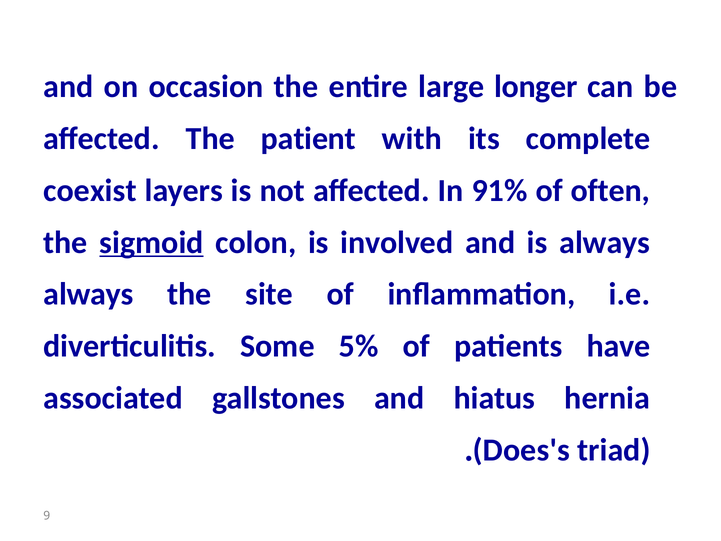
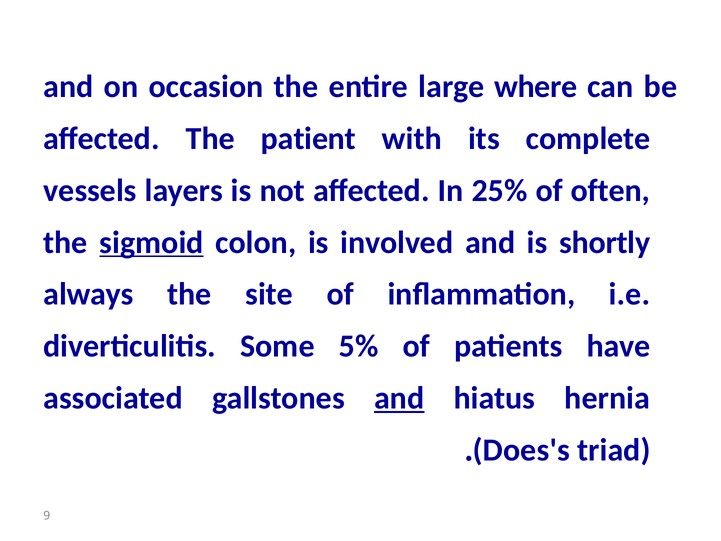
longer: longer -> where (536, 87)
coexist: coexist -> vessels (90, 190)
91%: 91% -> 25% (500, 190)
is always: always -> shortly (605, 242)
and underline: none -> present (399, 398)
